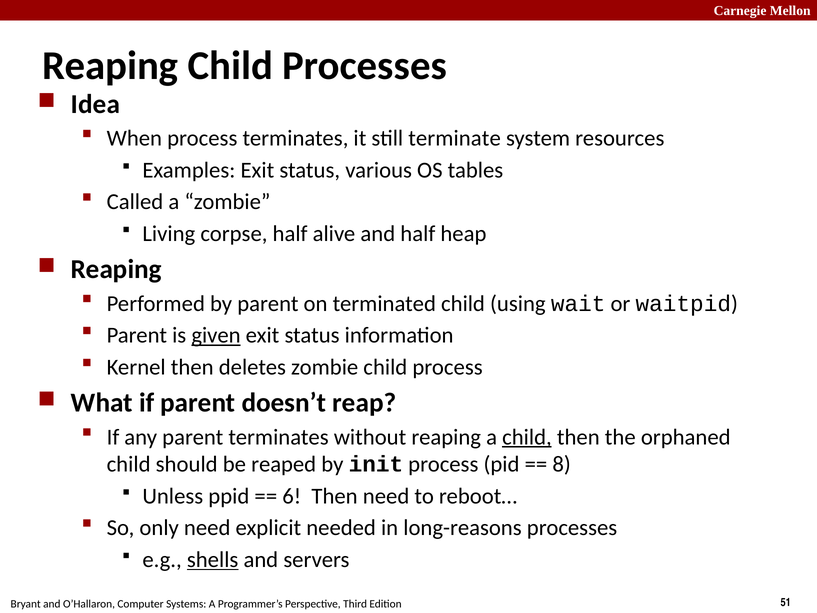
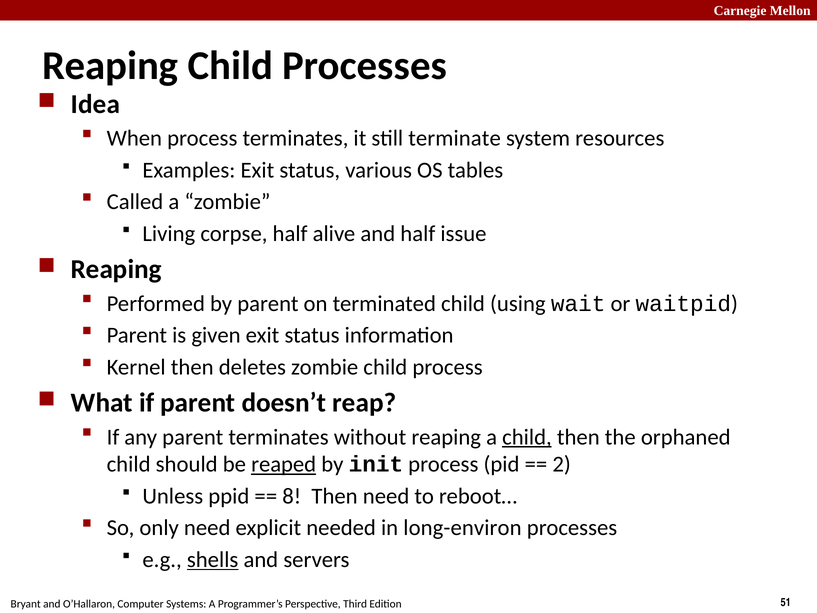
heap: heap -> issue (463, 234)
given underline: present -> none (216, 335)
reaped underline: none -> present (284, 464)
8: 8 -> 2 (562, 464)
6: 6 -> 8 (292, 496)
long-reasons: long-reasons -> long-environ (462, 528)
